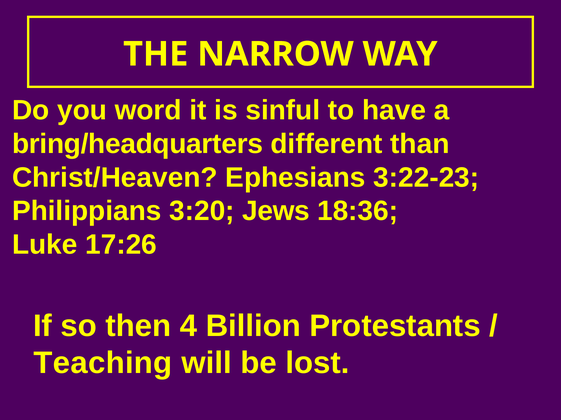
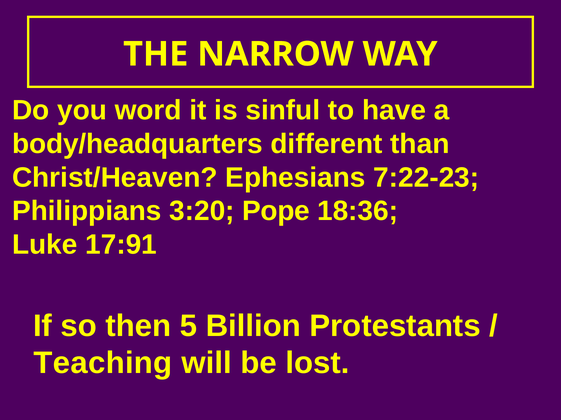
bring/headquarters: bring/headquarters -> body/headquarters (137, 144)
3:22-23: 3:22-23 -> 7:22-23 (426, 178)
Jews: Jews -> Pope (276, 211)
17:26: 17:26 -> 17:91 (121, 245)
4: 4 -> 5 (189, 326)
